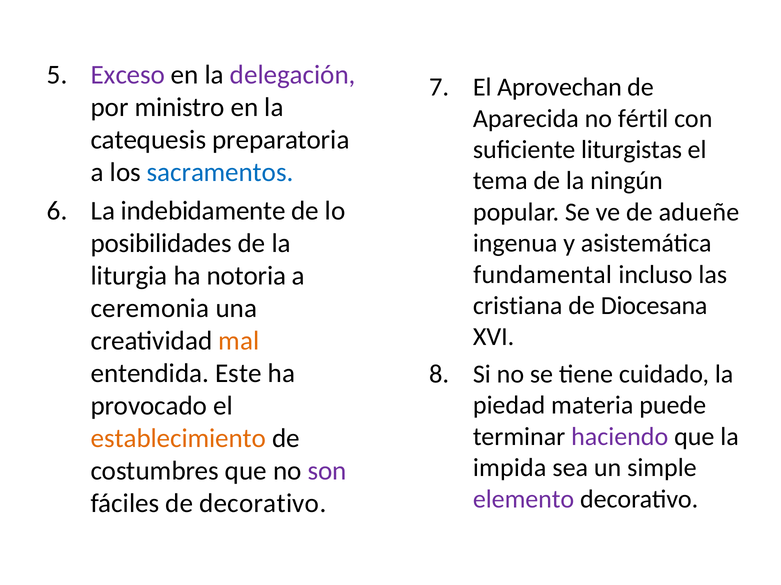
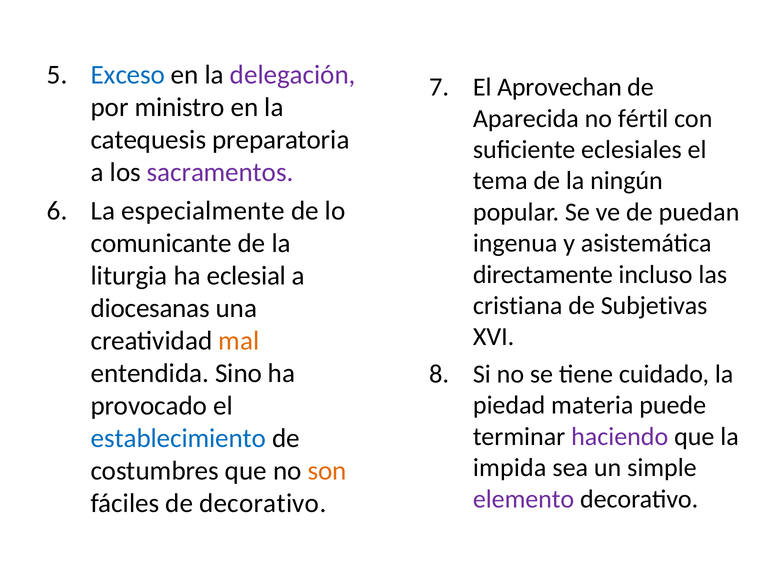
Exceso colour: purple -> blue (128, 75)
liturgistas: liturgistas -> eclesiales (631, 150)
sacramentos colour: blue -> purple (220, 173)
indebidamente: indebidamente -> especialmente (203, 211)
adueñe: adueñe -> puedan (699, 212)
posibilidades: posibilidades -> comunicante (161, 244)
fundamental: fundamental -> directamente (543, 275)
notoria: notoria -> eclesial (246, 276)
Diocesana: Diocesana -> Subjetivas (654, 306)
ceremonia: ceremonia -> diocesanas (150, 309)
Este: Este -> Sino (239, 374)
establecimiento colour: orange -> blue (178, 439)
son colour: purple -> orange (327, 472)
